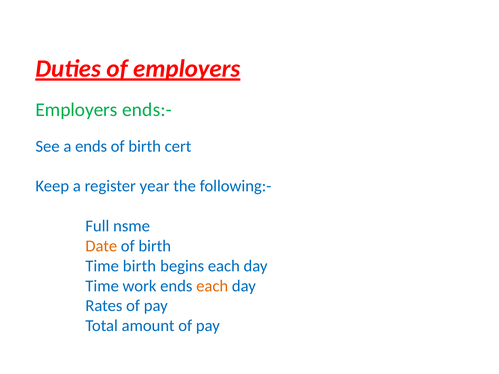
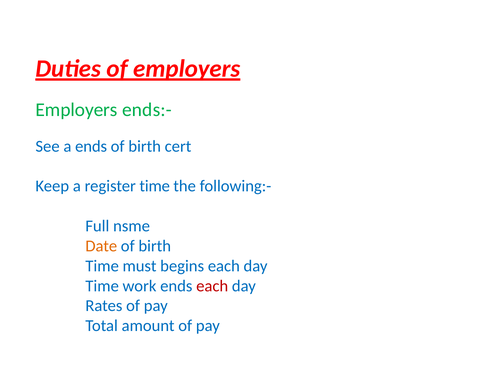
register year: year -> time (155, 186)
Time birth: birth -> must (140, 266)
each colour: orange -> red (212, 286)
